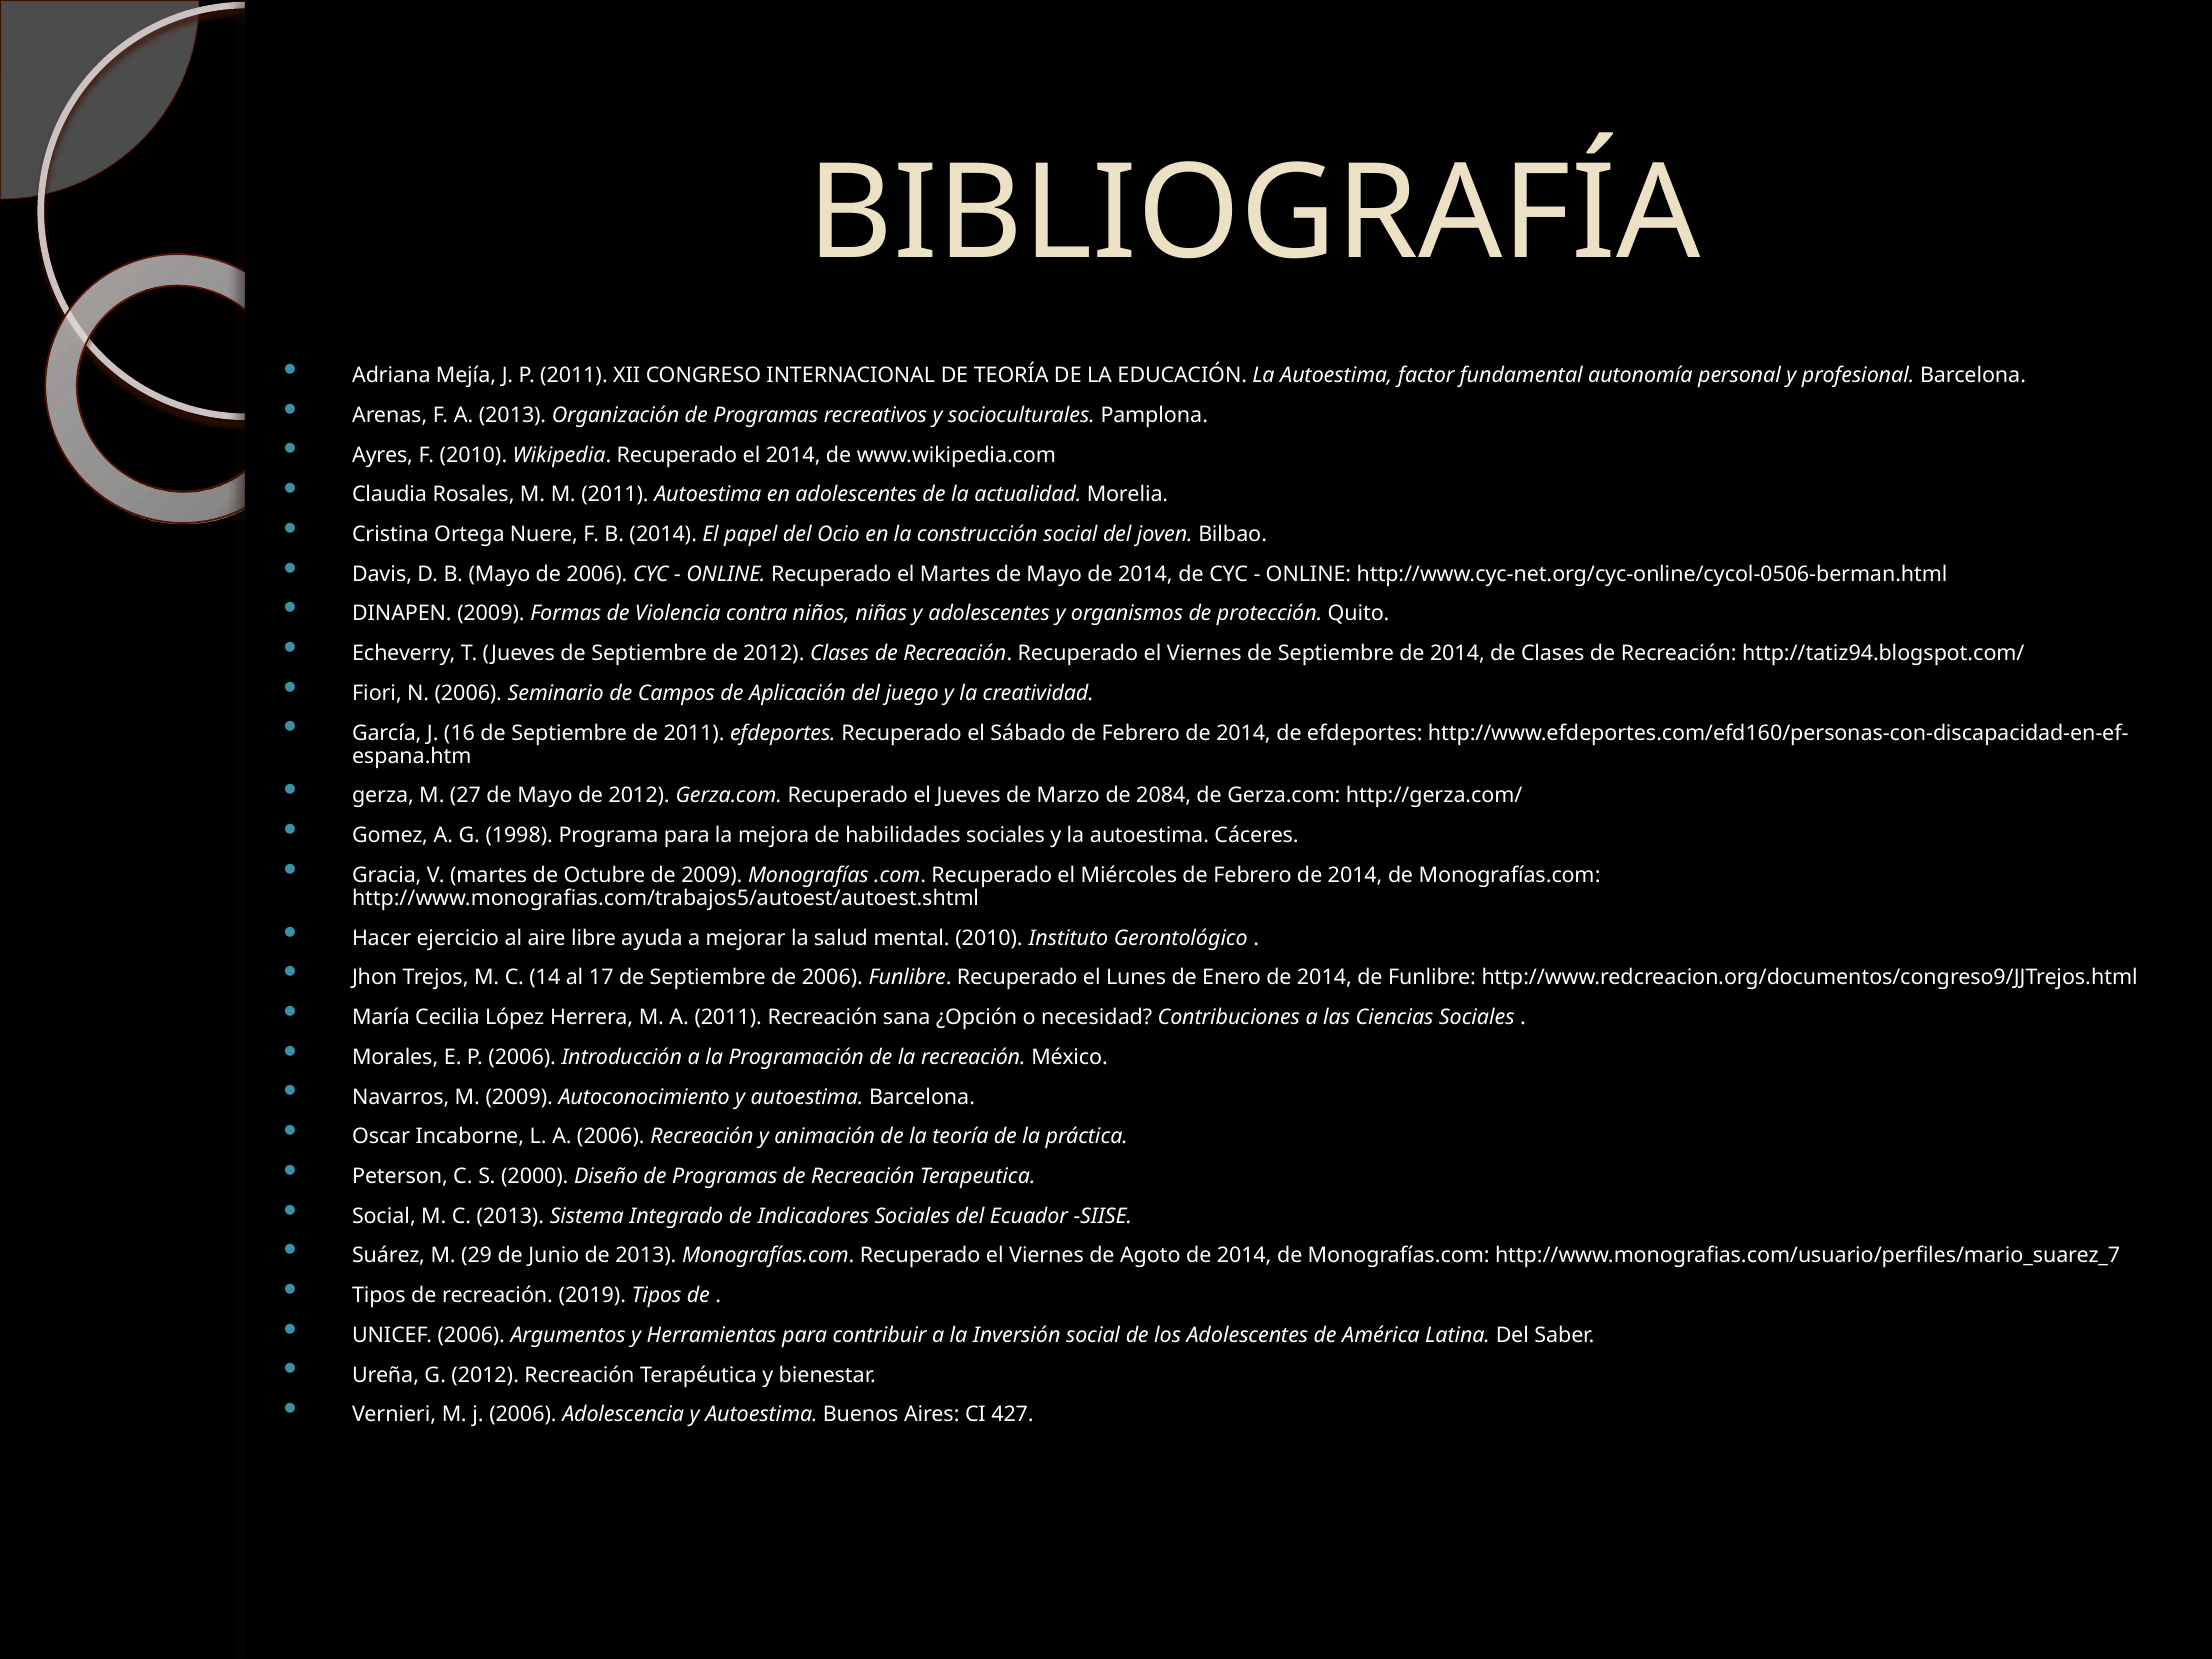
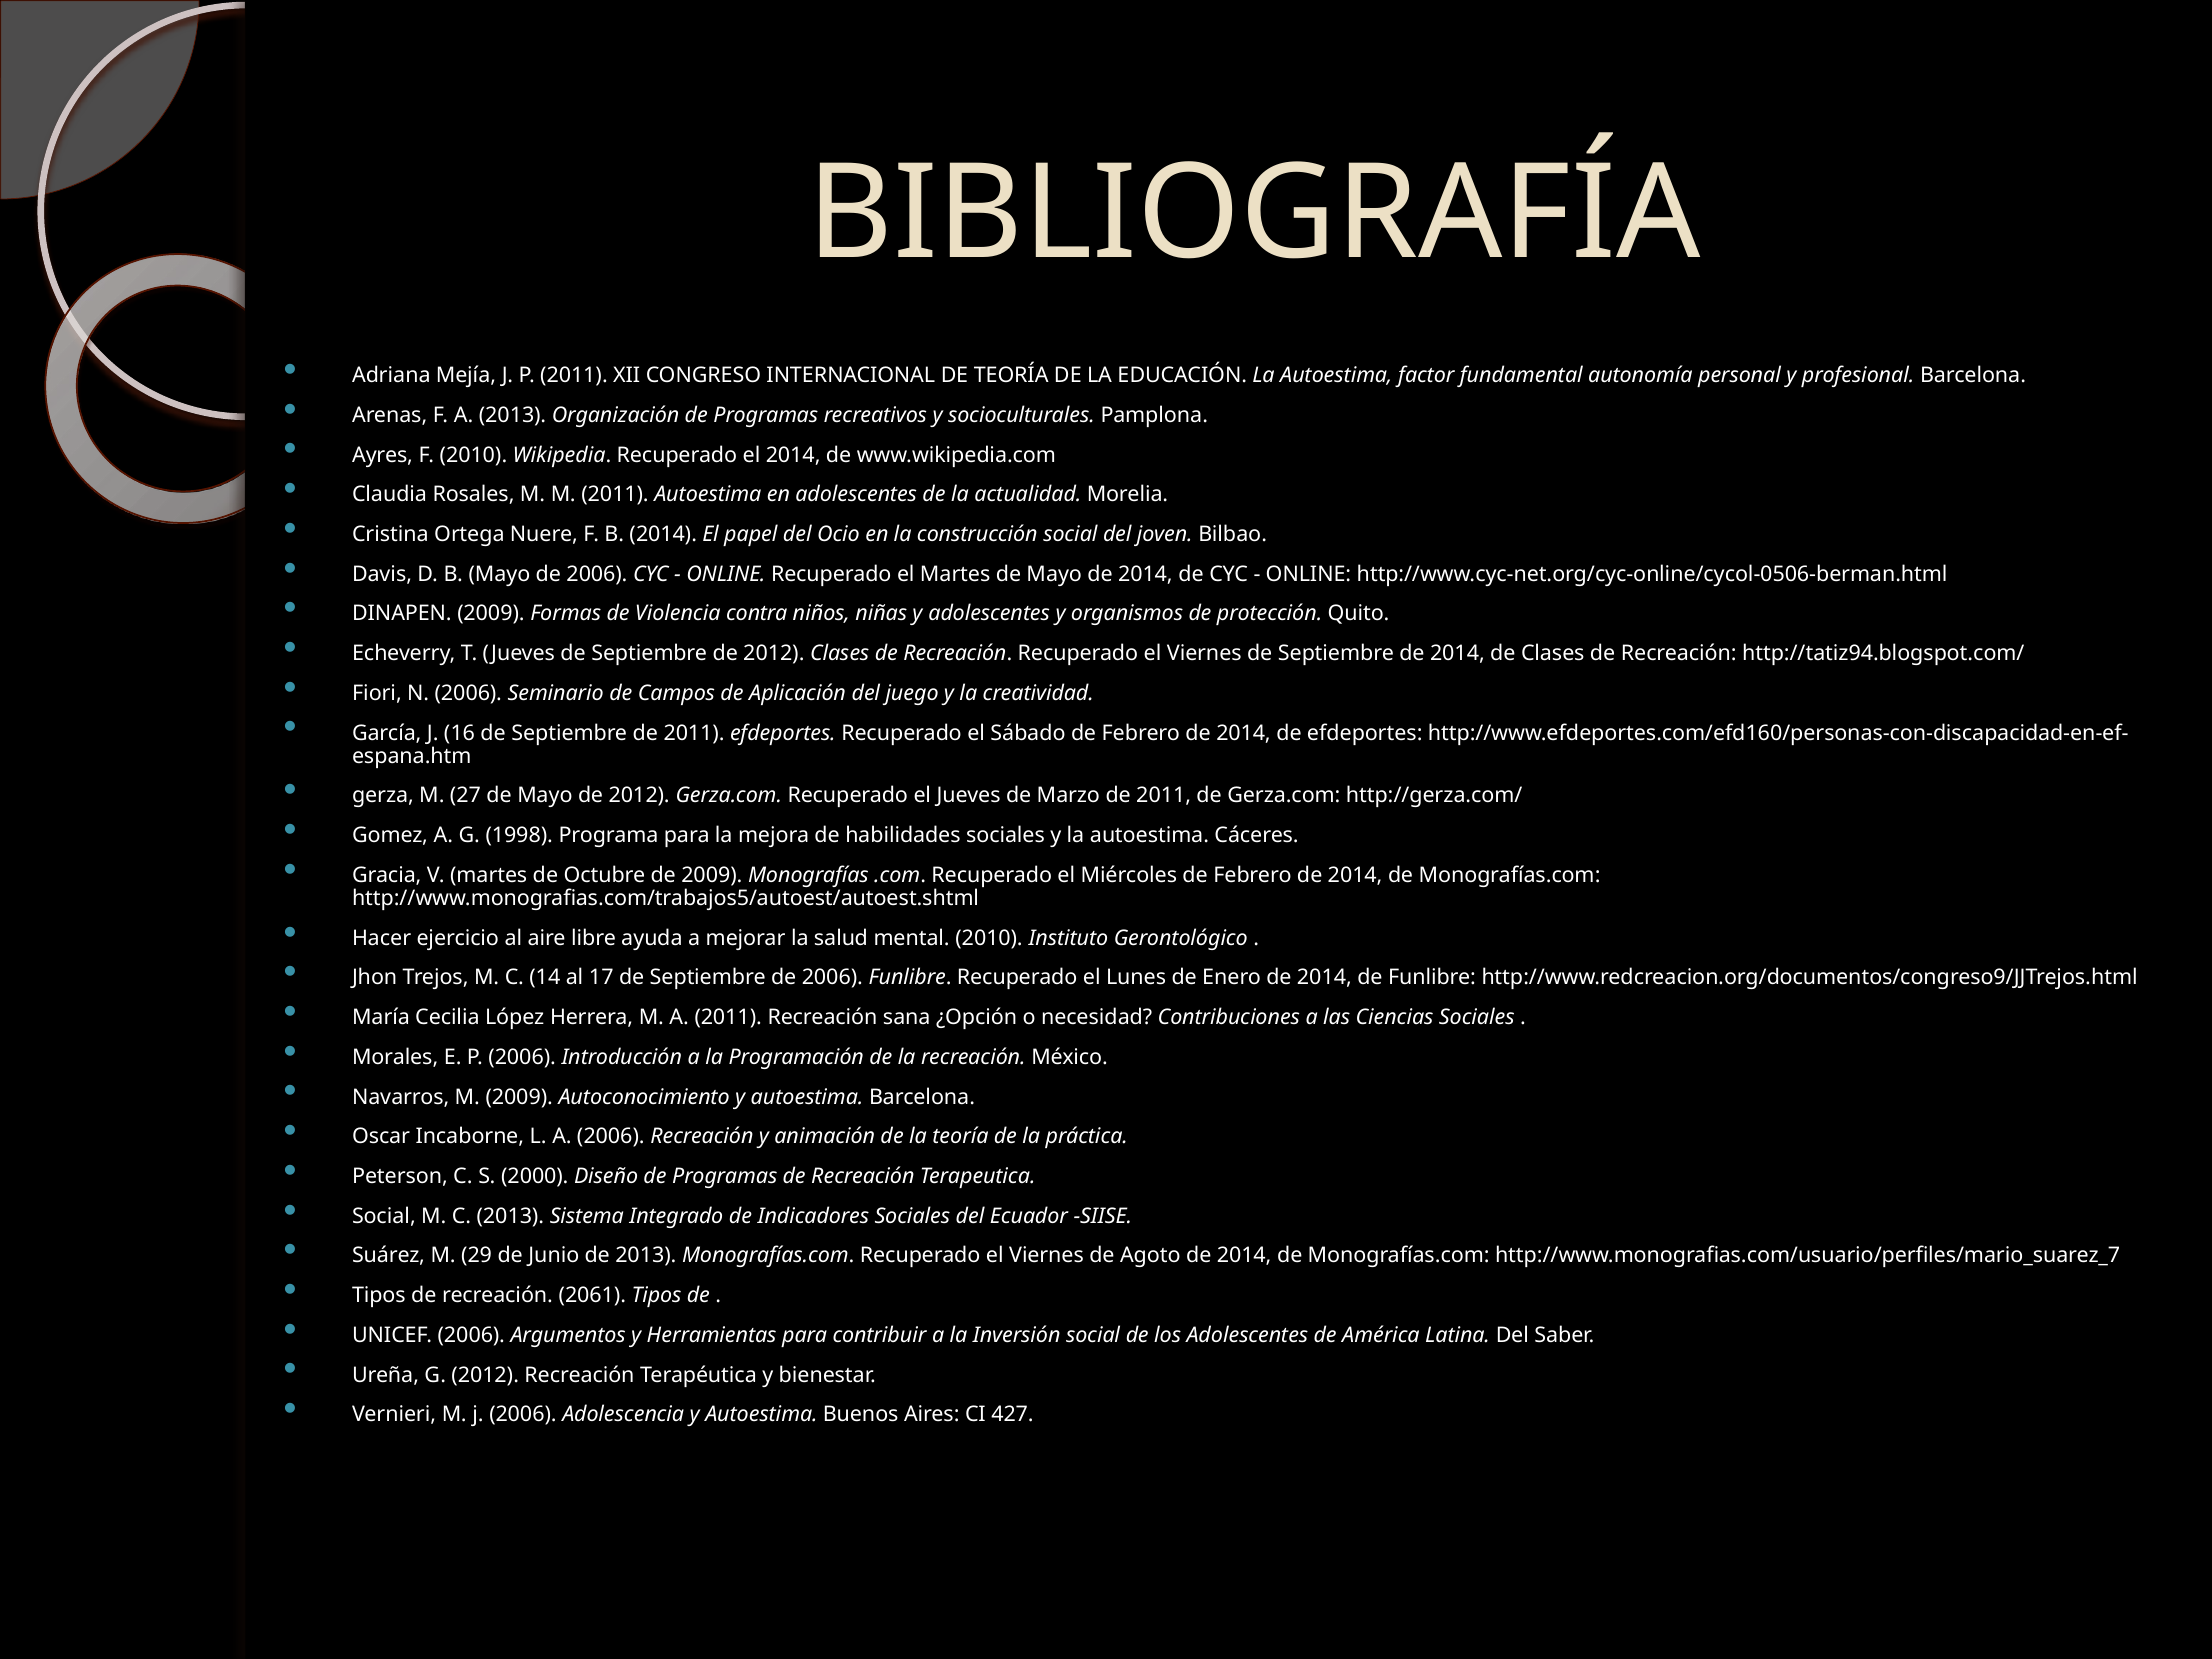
Marzo de 2084: 2084 -> 2011 (1164, 796)
2019: 2019 -> 2061 (592, 1296)
